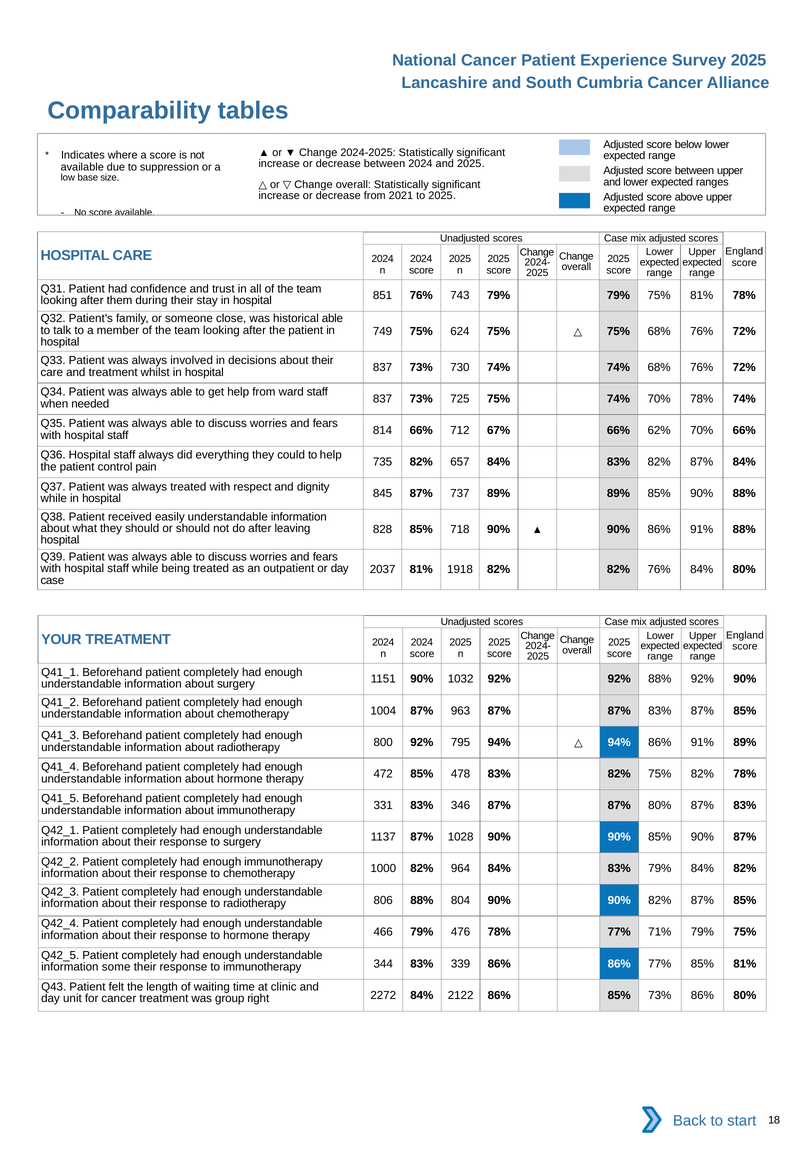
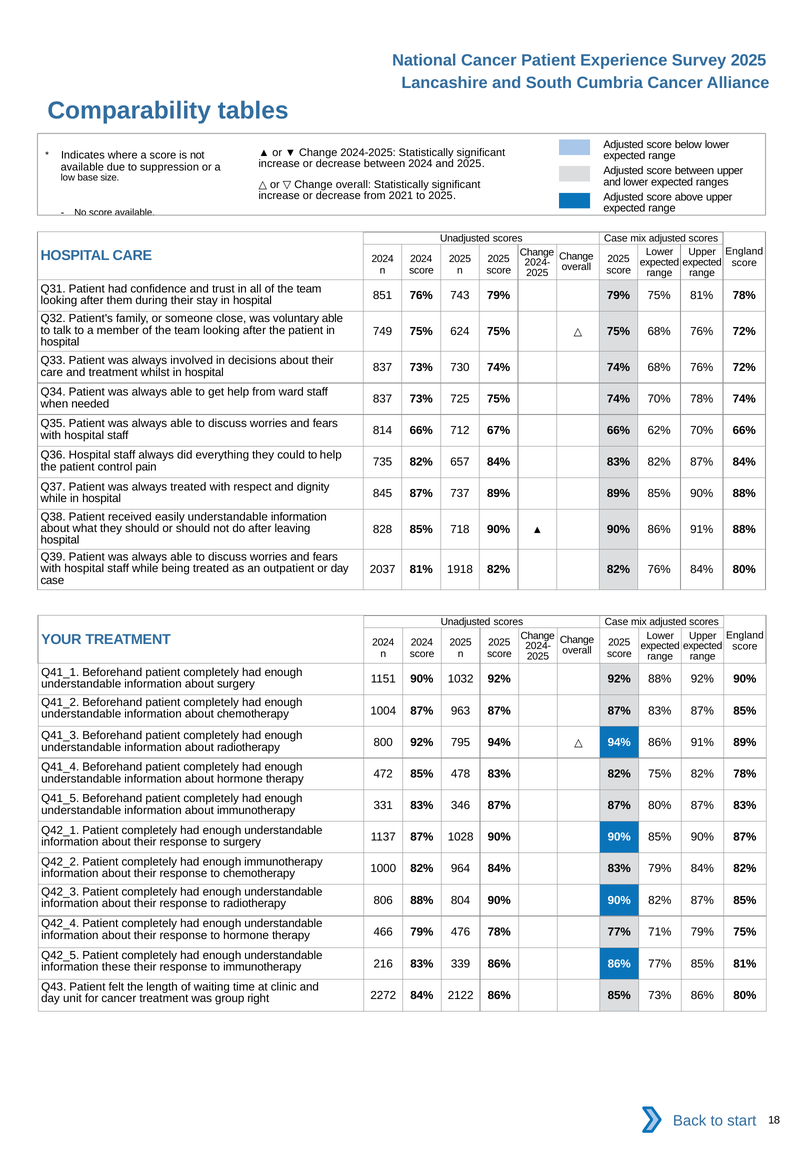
historical: historical -> voluntary (296, 319)
some: some -> these (116, 967)
344: 344 -> 216 (383, 964)
